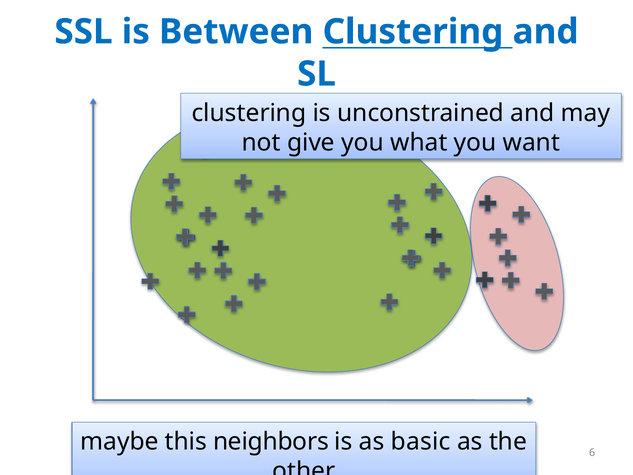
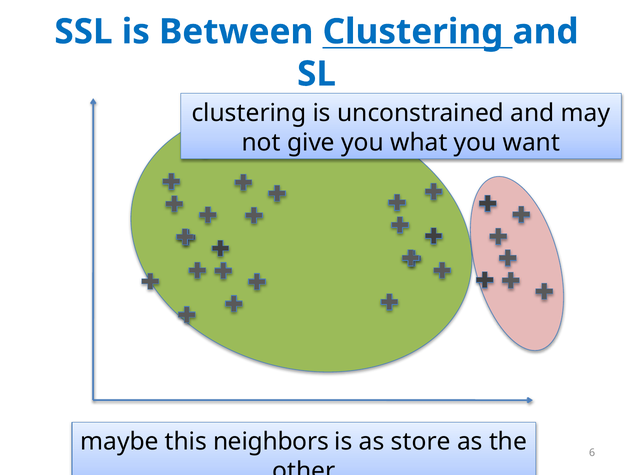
basic: basic -> store (421, 442)
